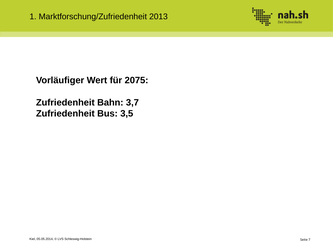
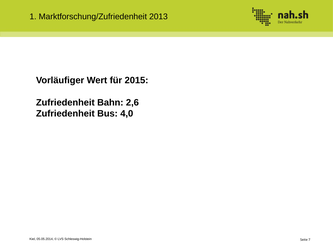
2075: 2075 -> 2015 (137, 80)
3,7: 3,7 -> 2,6 (132, 102)
3,5: 3,5 -> 4,0 (127, 114)
